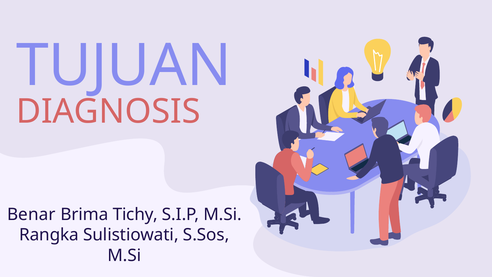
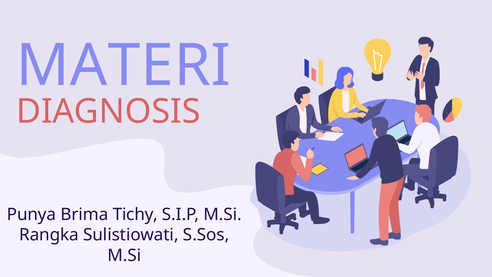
TUJUAN: TUJUAN -> MATERI (124, 66)
Benar: Benar -> Punya (31, 214)
